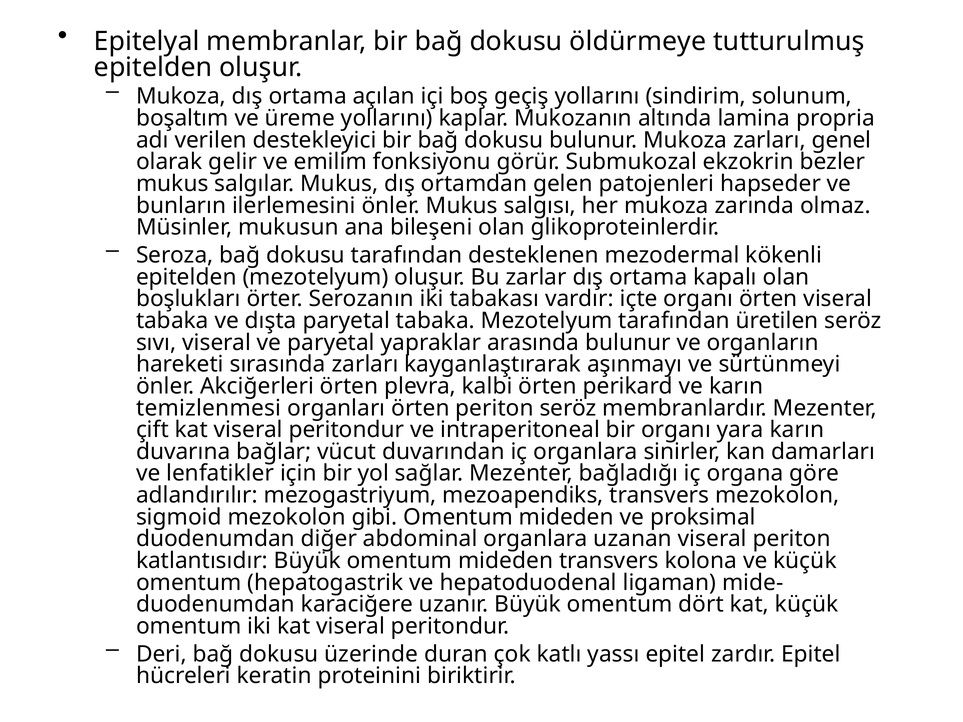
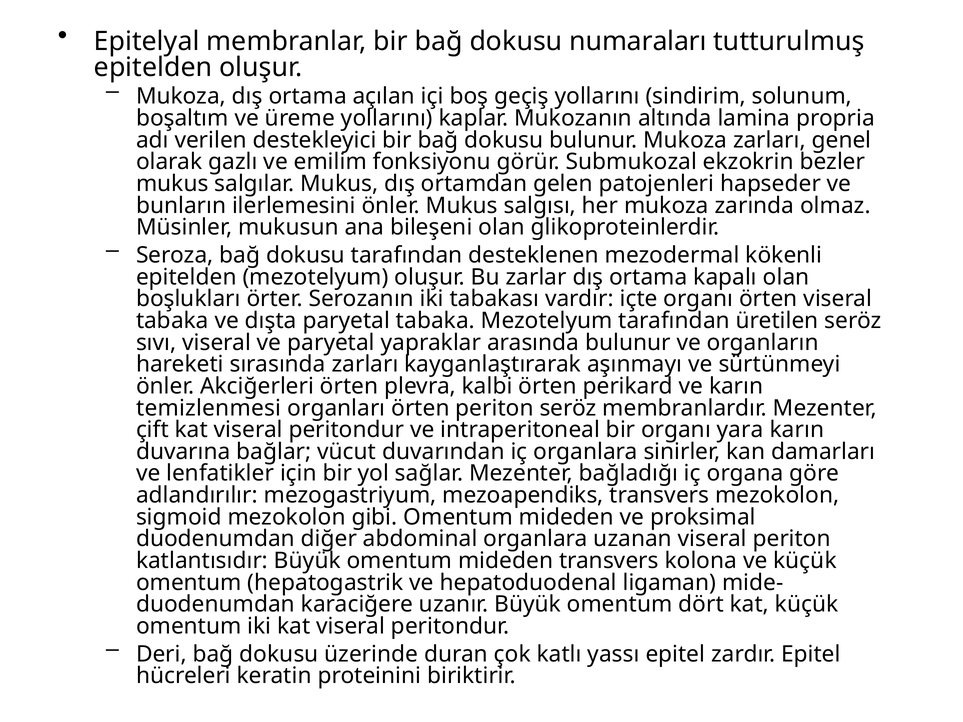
öldürmeye: öldürmeye -> numaraları (638, 42)
gelir: gelir -> gazlı (233, 162)
